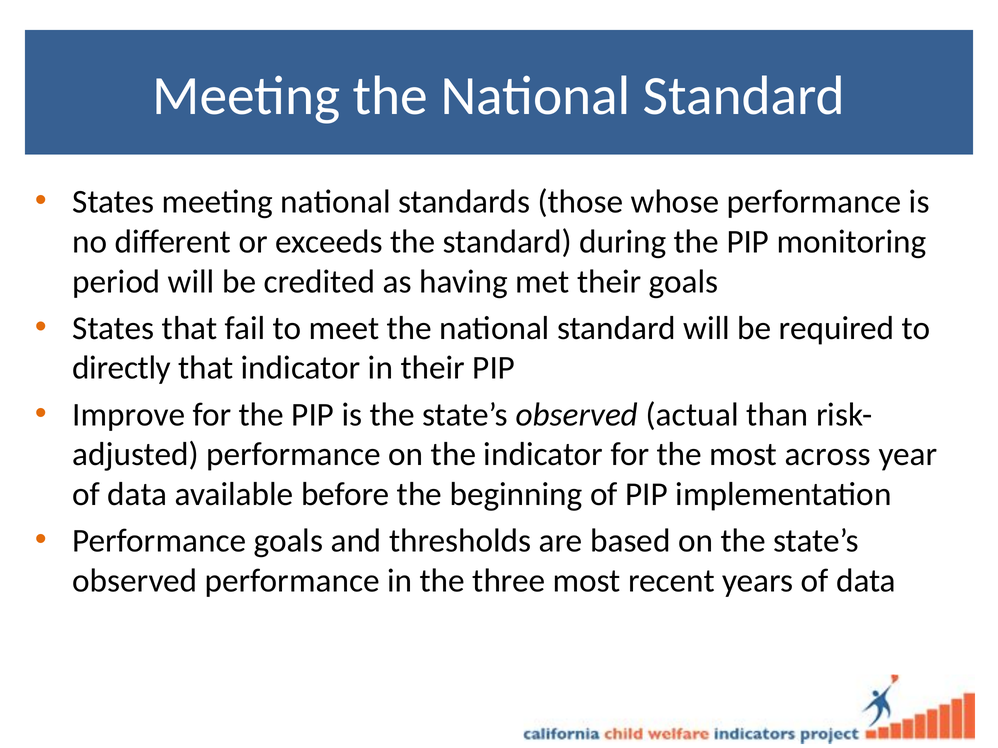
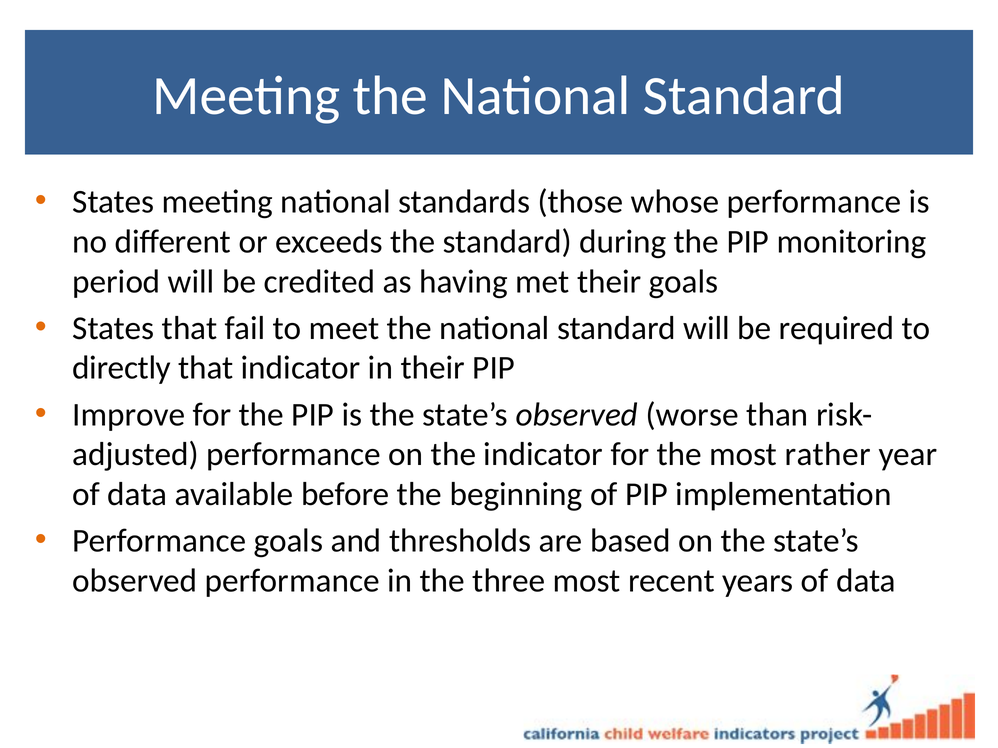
actual: actual -> worse (692, 415)
across: across -> rather (828, 455)
